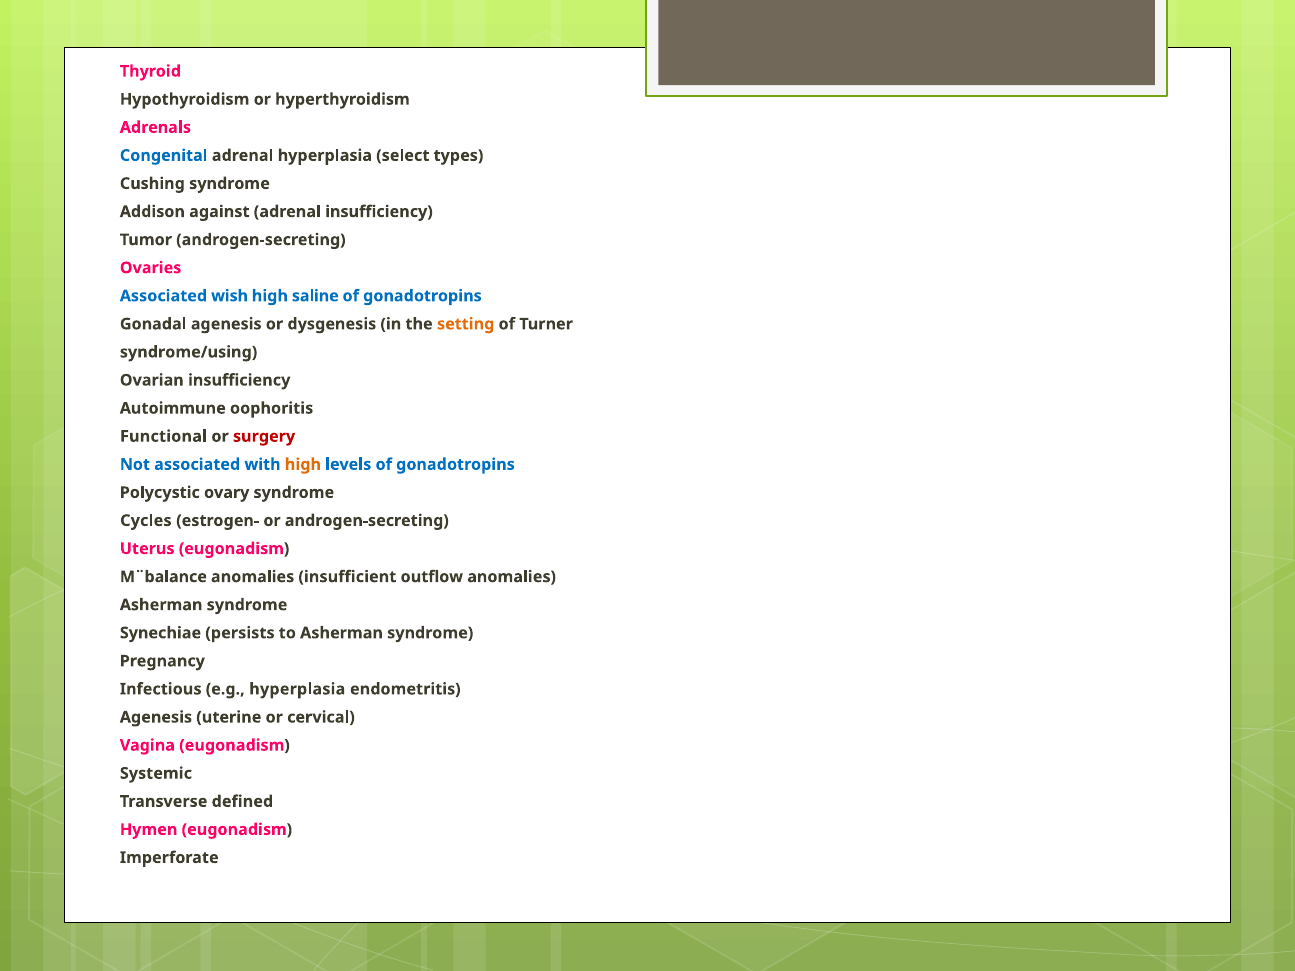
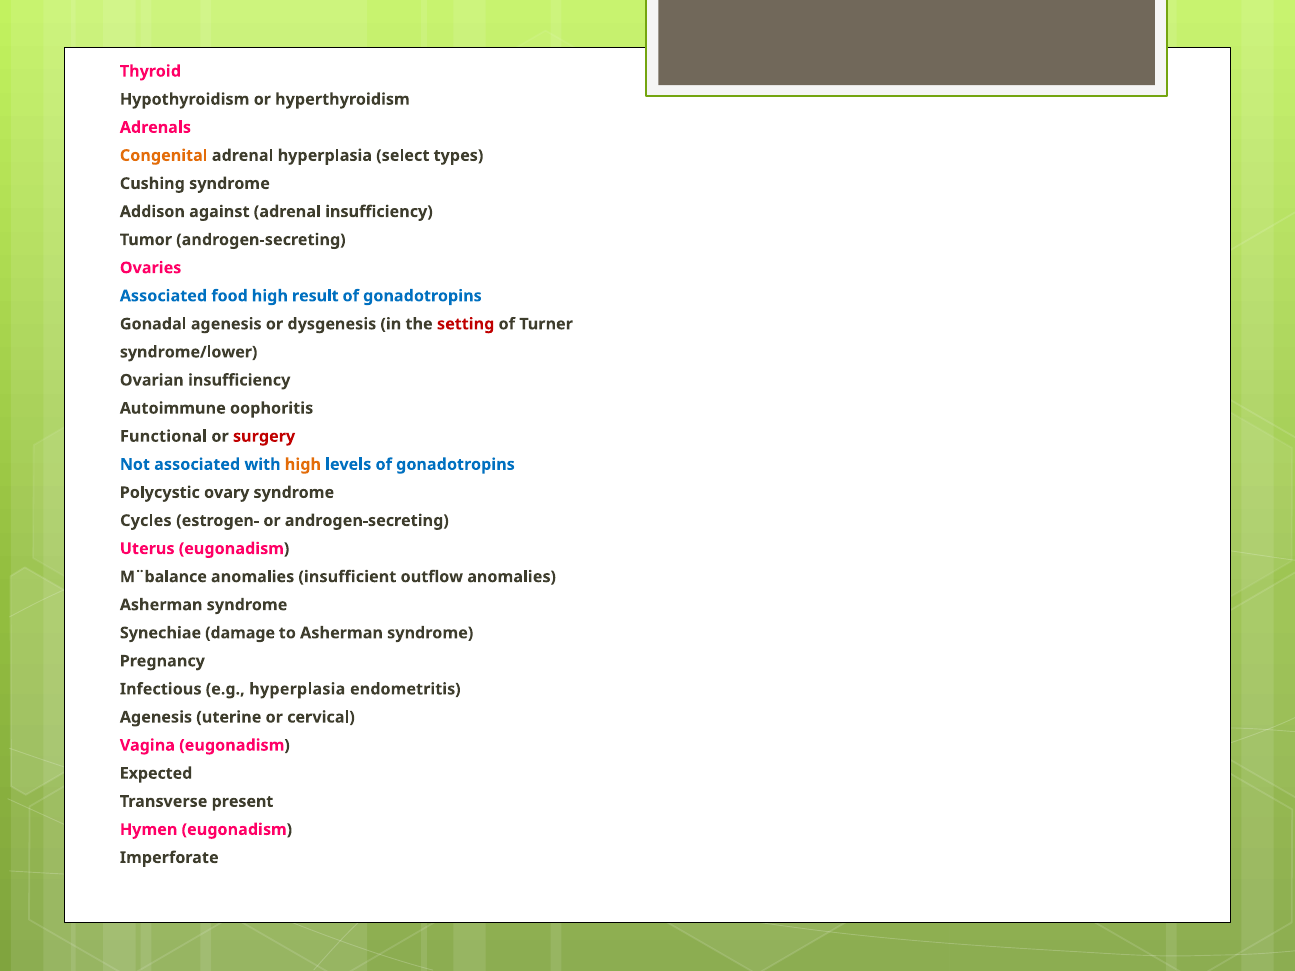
Congenital colour: blue -> orange (164, 156)
wish: wish -> food (230, 296)
saline: saline -> result (315, 296)
setting colour: orange -> red (466, 324)
syndrome/using: syndrome/using -> syndrome/lower (189, 352)
persists: persists -> damage (240, 633)
Systemic: Systemic -> Expected (156, 774)
defined: defined -> present (242, 802)
